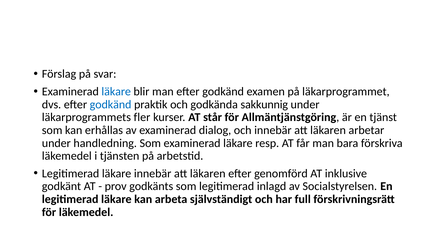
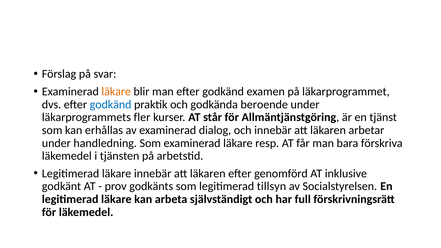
läkare colour: blue -> orange (116, 92)
sakkunnig: sakkunnig -> beroende (264, 104)
inlagd: inlagd -> tillsyn (271, 186)
